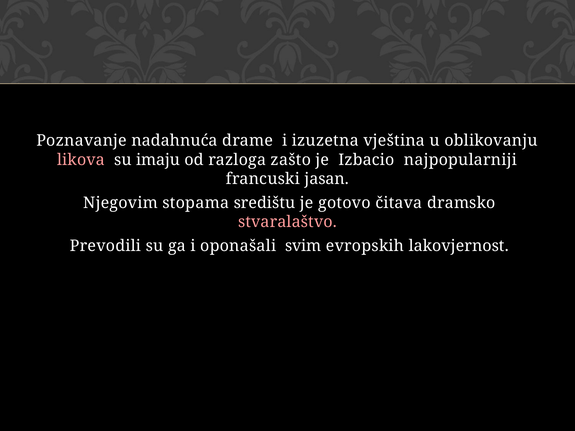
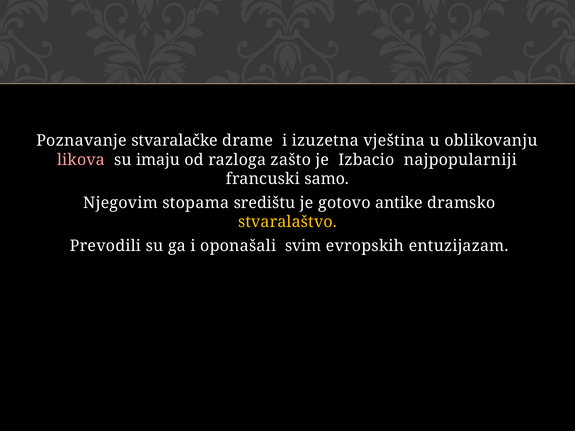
nadahnuća: nadahnuća -> stvaralačke (175, 141)
jasan: jasan -> samo (327, 179)
čitava: čitava -> antike (399, 203)
stvaralaštvo colour: pink -> yellow (287, 222)
lakovjernost: lakovjernost -> entuzijazam (459, 246)
